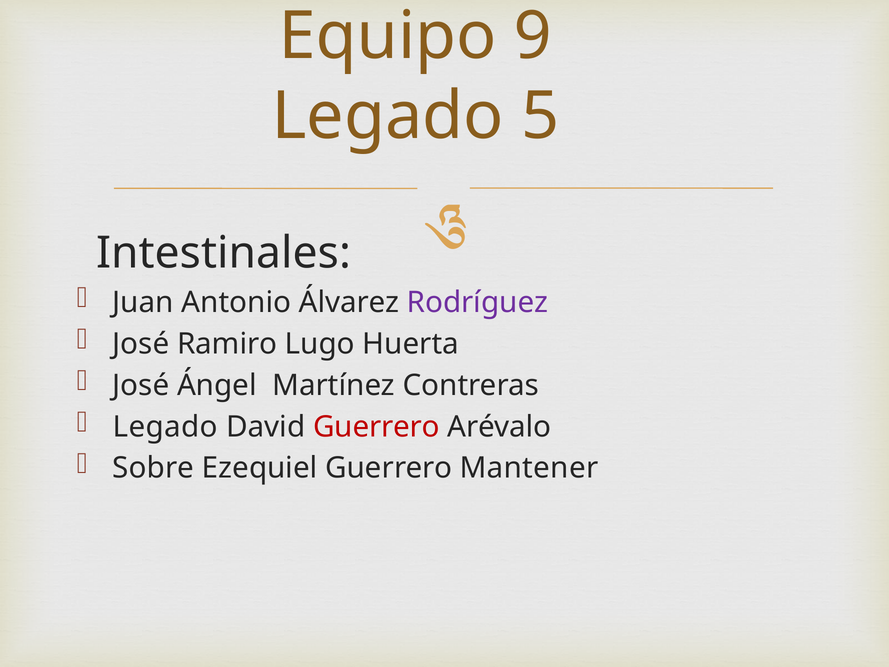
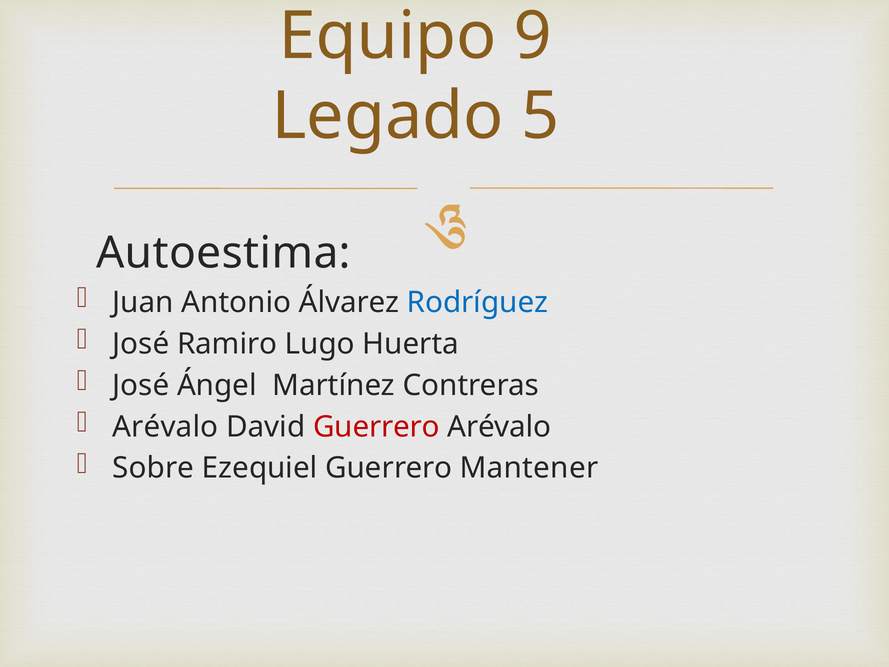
Intestinales: Intestinales -> Autoestima (223, 253)
Rodríguez colour: purple -> blue (477, 302)
Legado: Legado -> Arévalo (165, 427)
